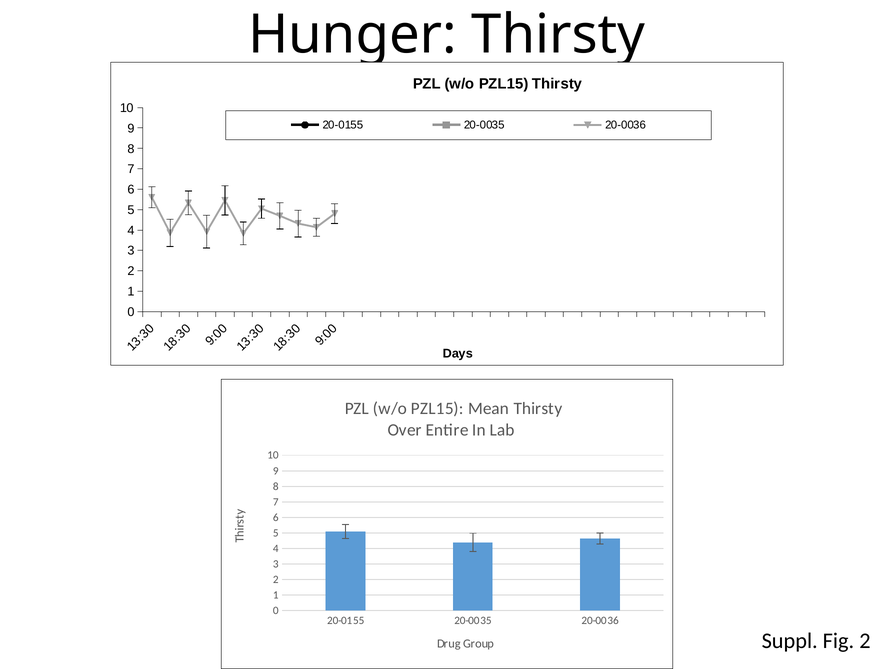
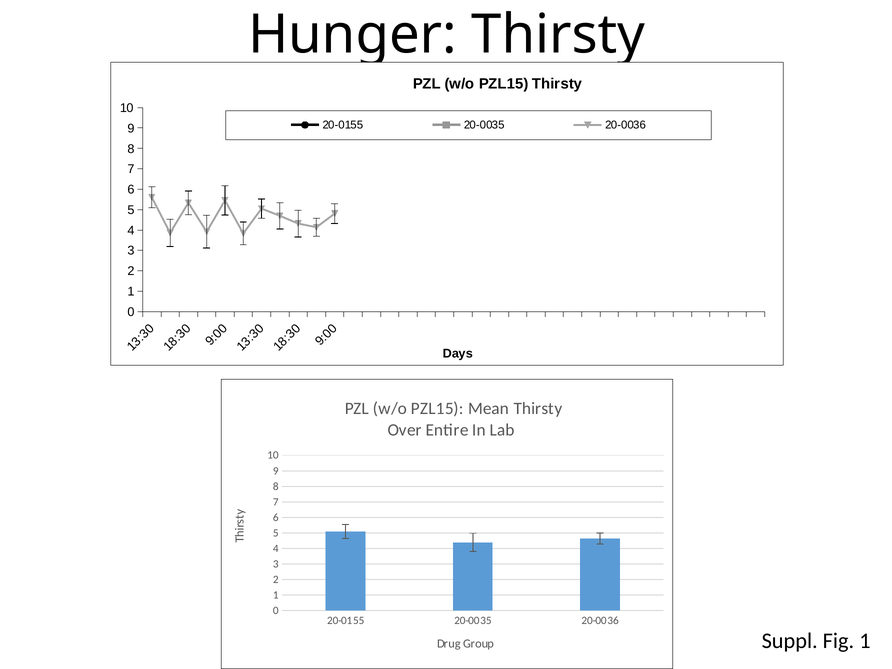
Fig 2: 2 -> 1 (865, 641)
